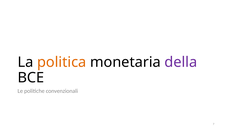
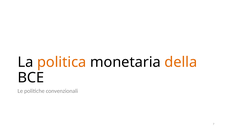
della colour: purple -> orange (181, 62)
